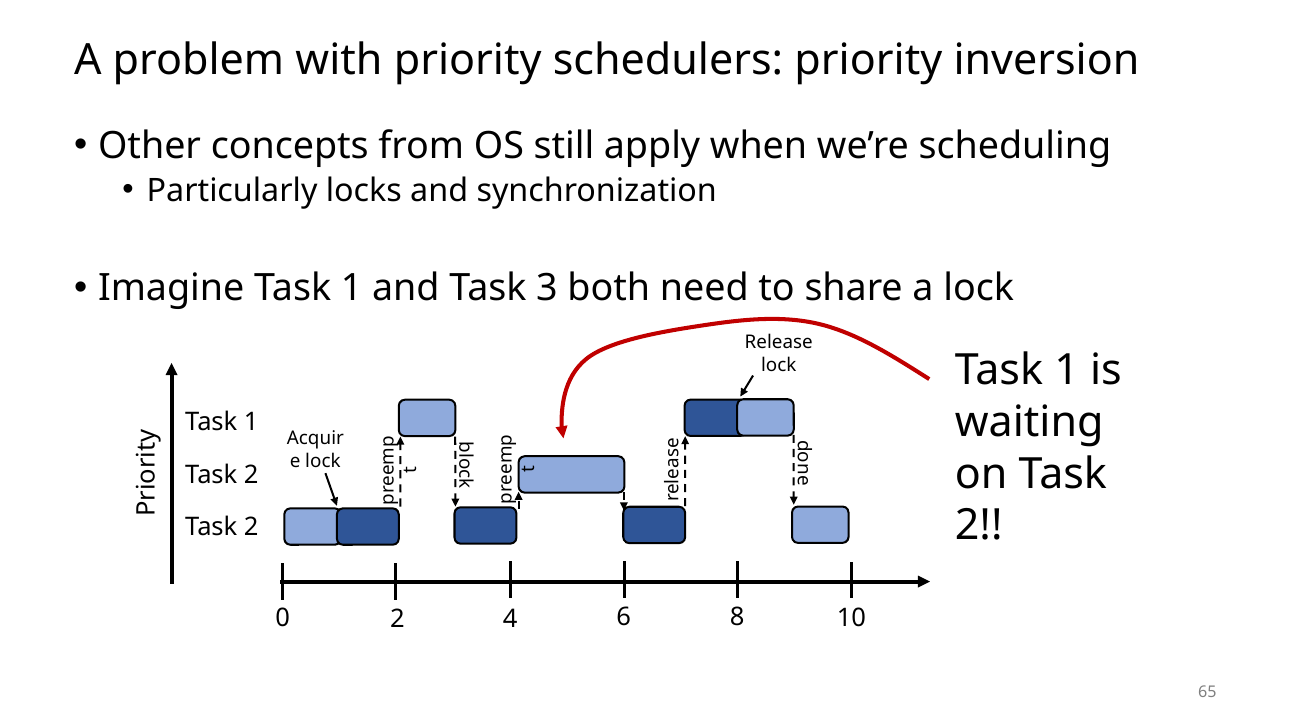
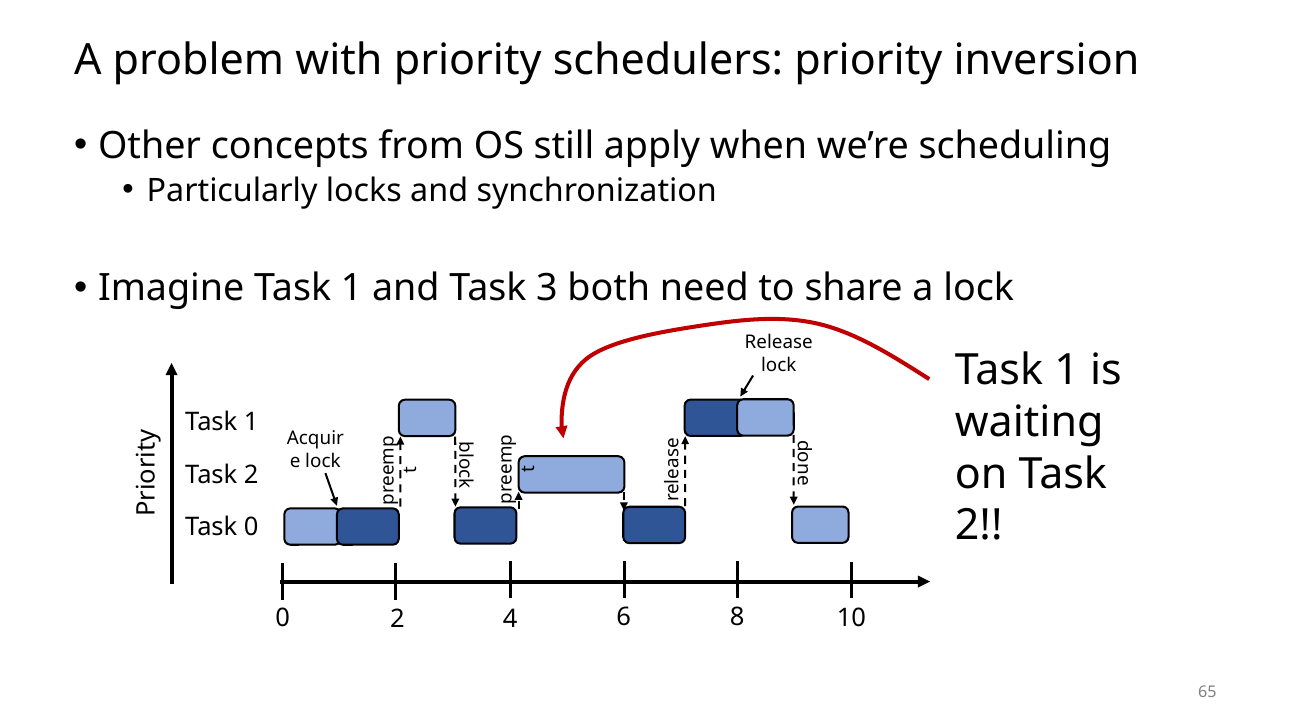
2: 2 -> 0 (251, 528)
